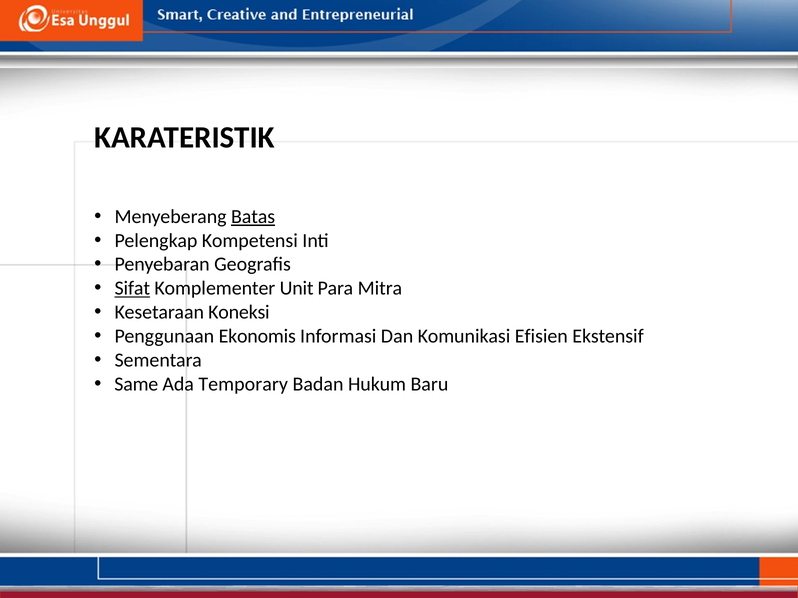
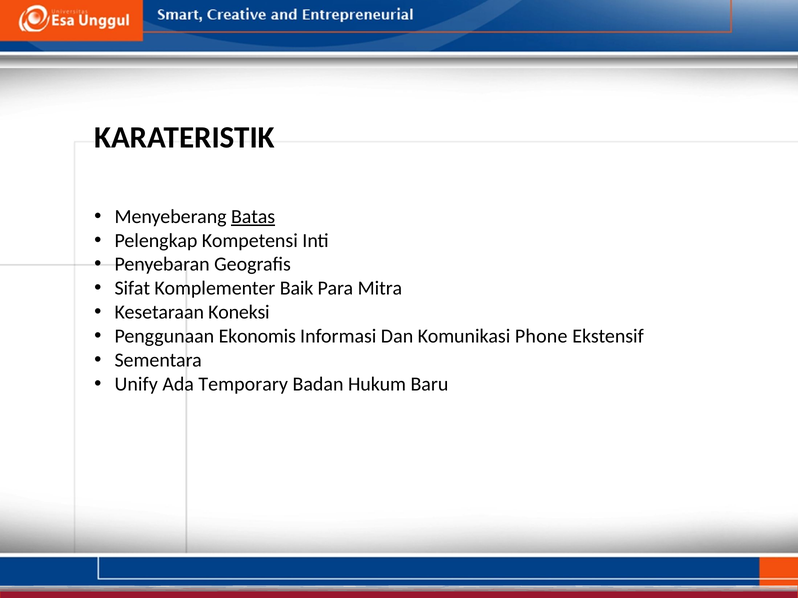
Sifat underline: present -> none (132, 289)
Unit: Unit -> Baik (297, 289)
Efisien: Efisien -> Phone (541, 336)
Same: Same -> Unify (136, 384)
